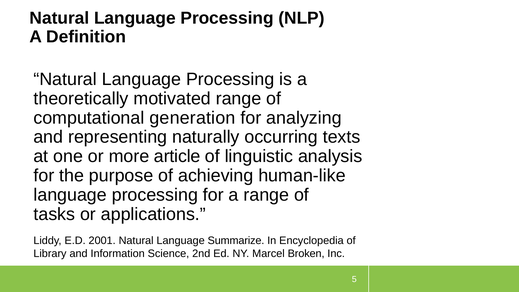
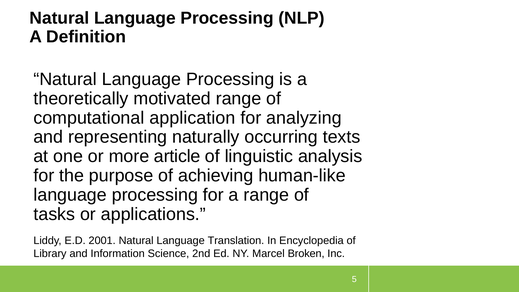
generation: generation -> application (192, 118)
Summarize: Summarize -> Translation (236, 241)
